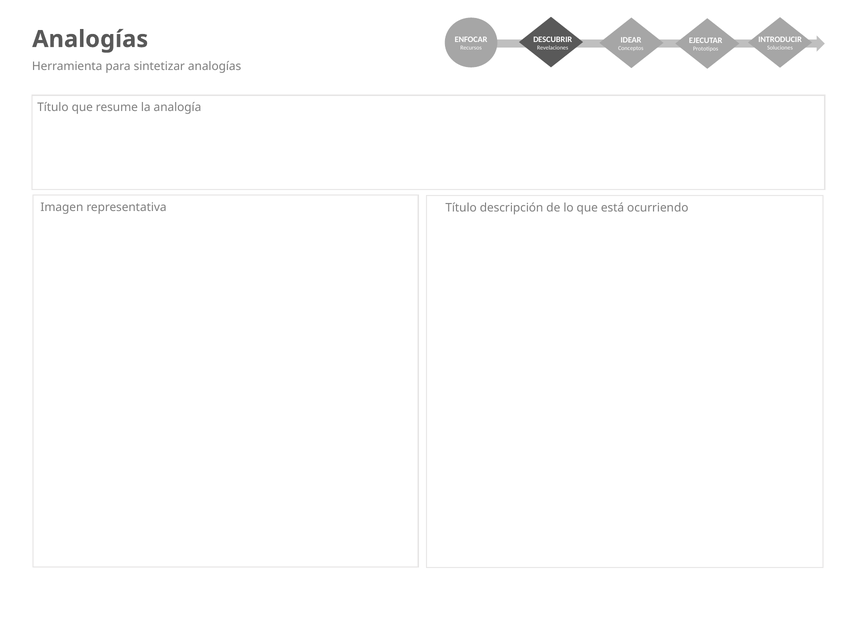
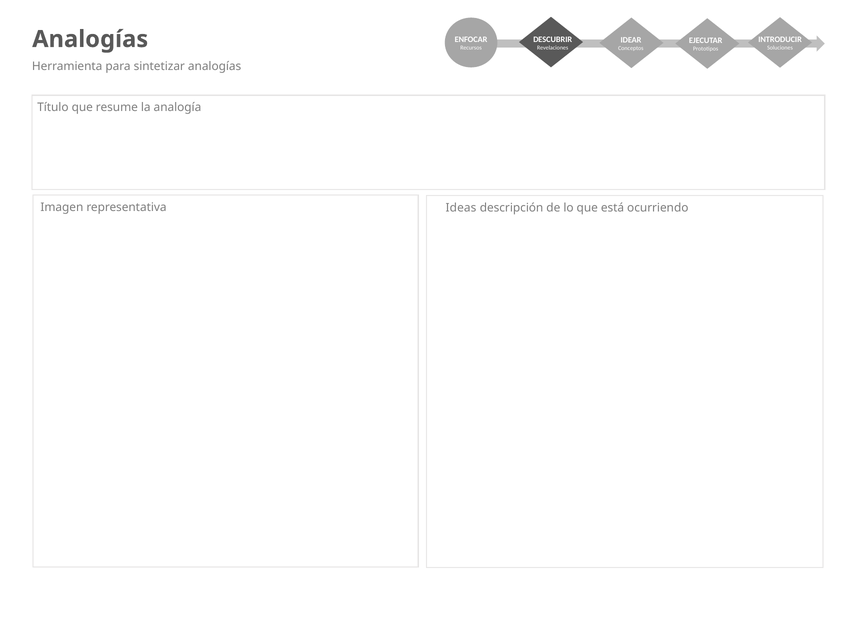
representativa Título: Título -> Ideas (461, 208)
